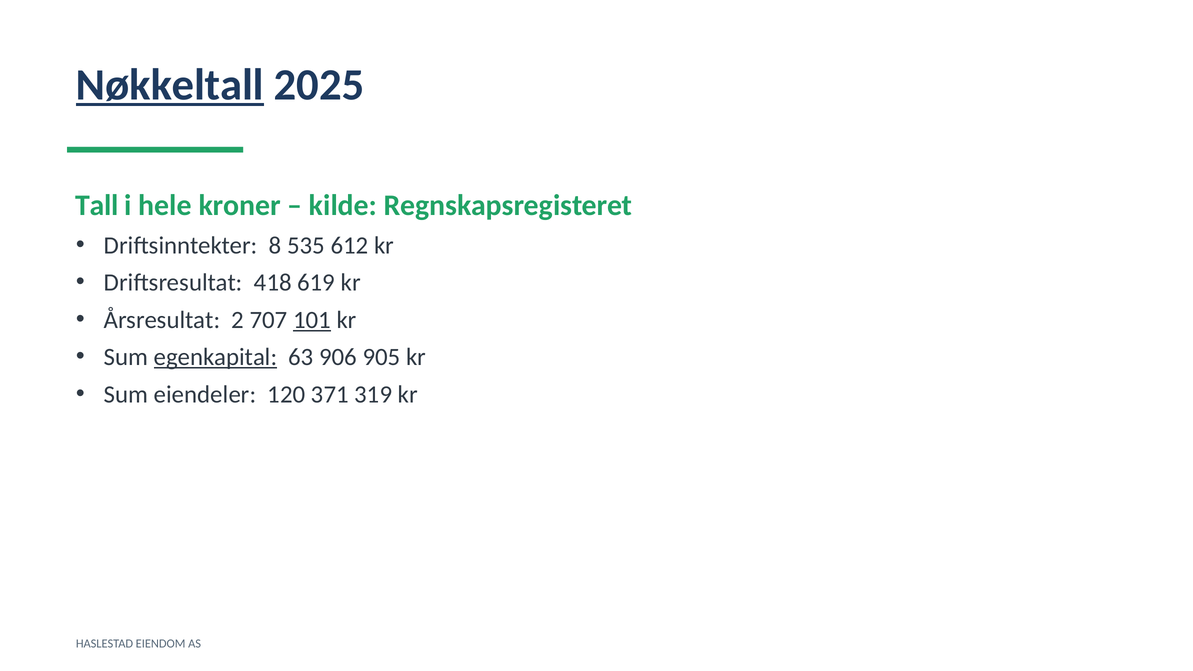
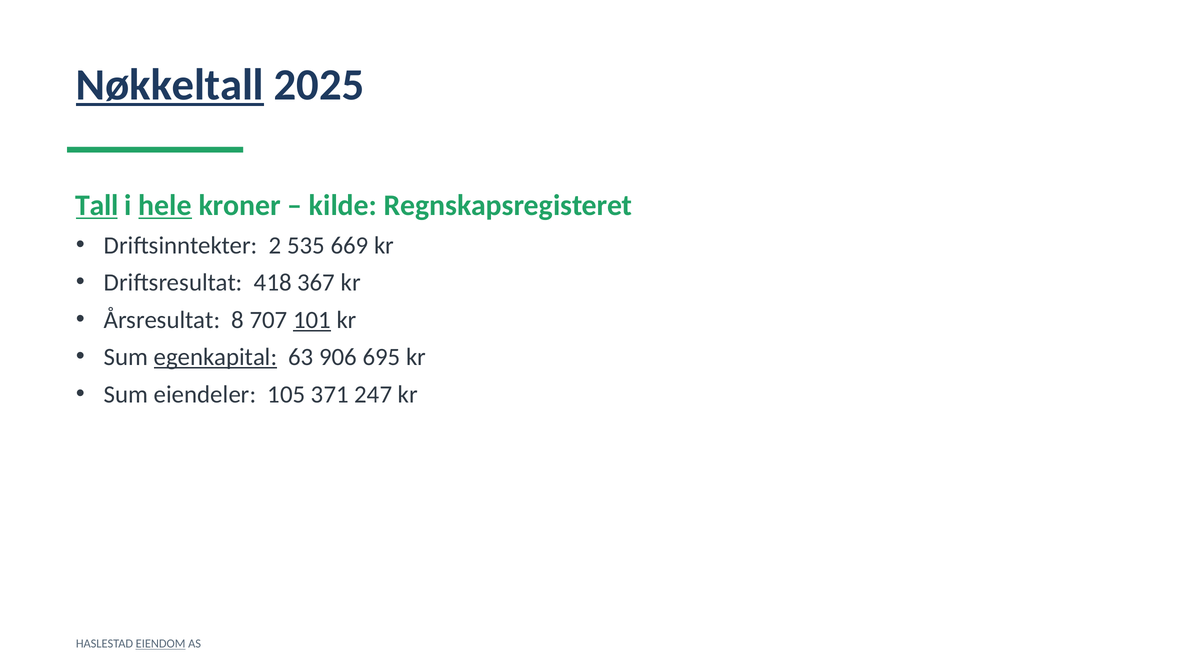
Tall underline: none -> present (97, 205)
hele underline: none -> present (165, 205)
8: 8 -> 2 (275, 245)
612: 612 -> 669 (349, 245)
619: 619 -> 367 (316, 283)
2: 2 -> 8 (238, 320)
905: 905 -> 695 (382, 357)
120: 120 -> 105 (286, 395)
319: 319 -> 247 (373, 395)
EIENDOM underline: none -> present (161, 644)
